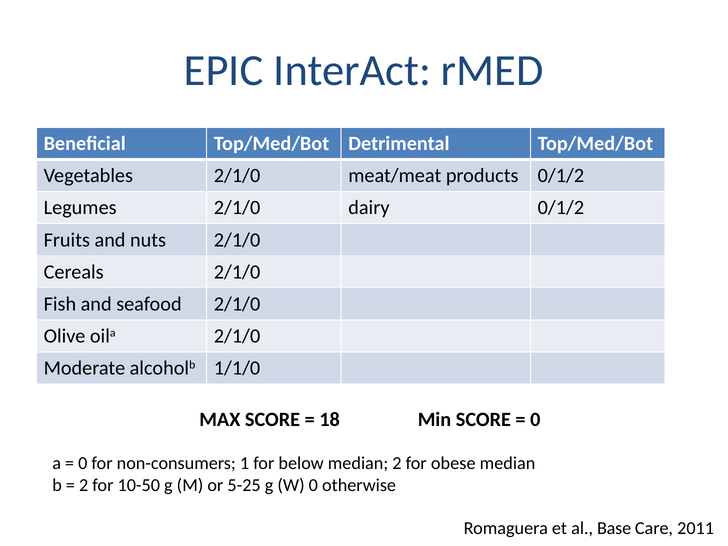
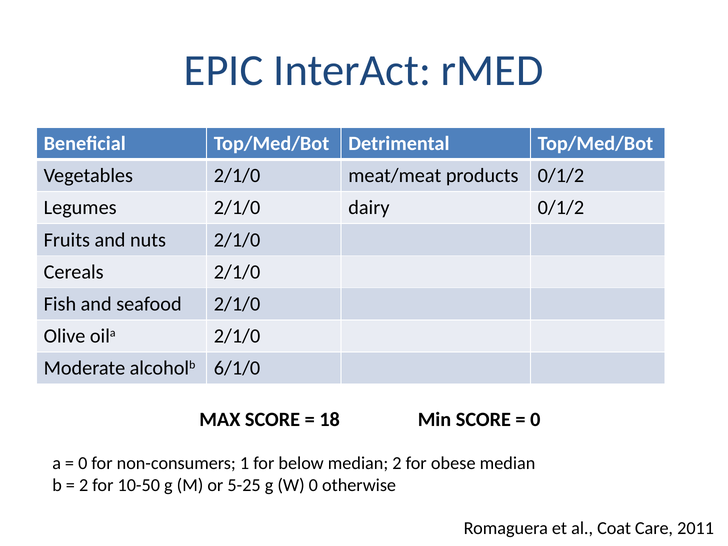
1/1/0: 1/1/0 -> 6/1/0 (237, 368)
Base: Base -> Coat (614, 528)
